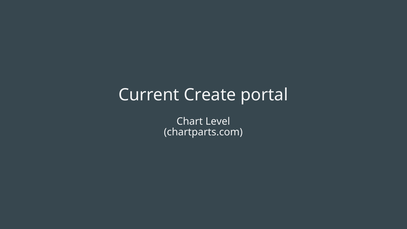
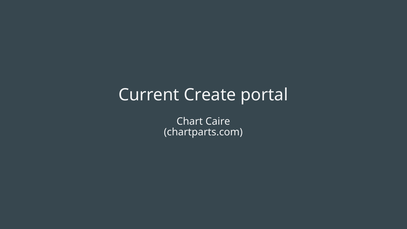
Level: Level -> Caire (218, 121)
